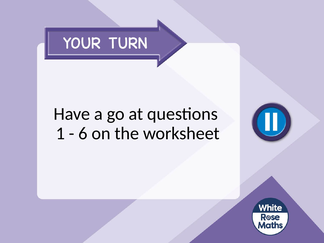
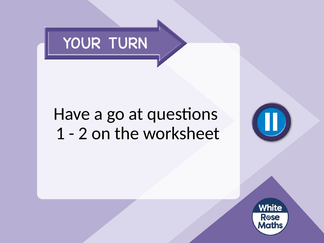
6: 6 -> 2 (83, 133)
